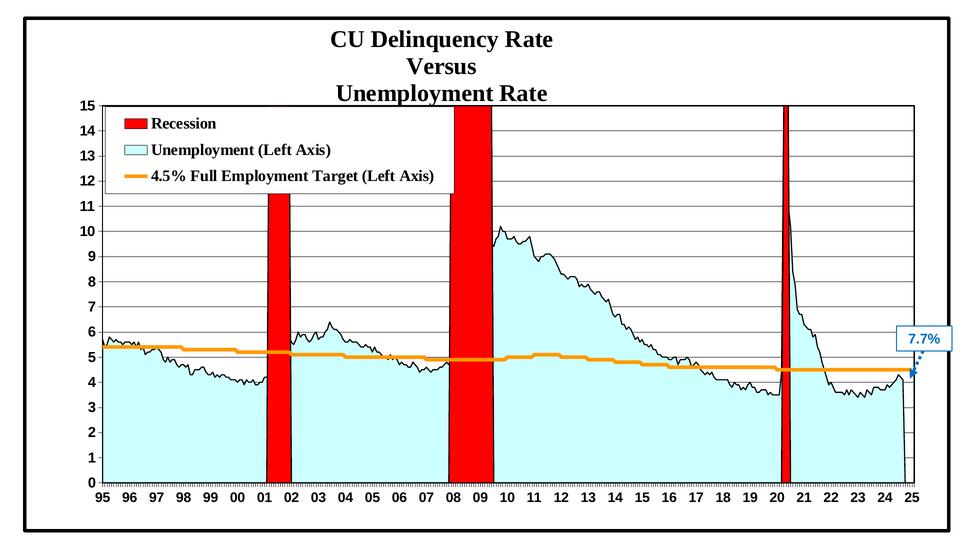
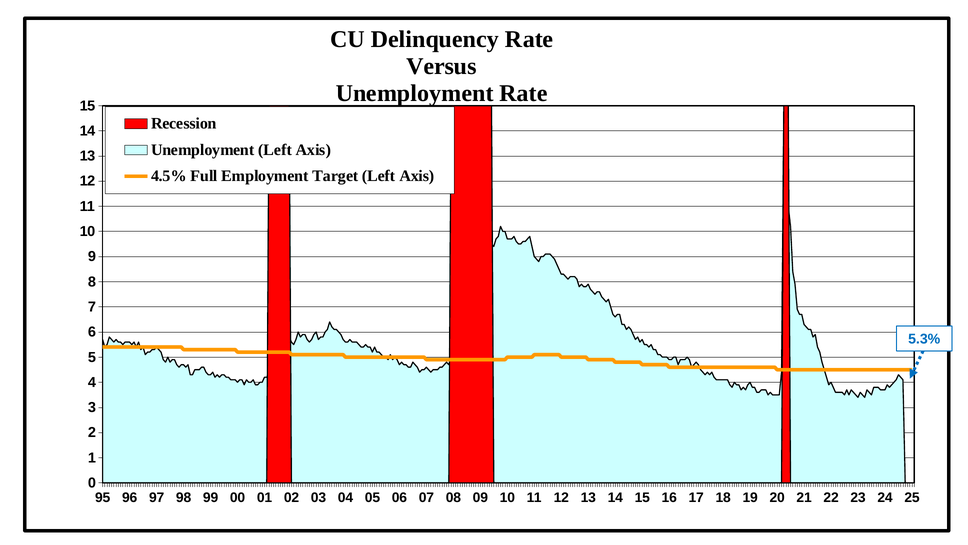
7.7%: 7.7% -> 5.3% (924, 339)
